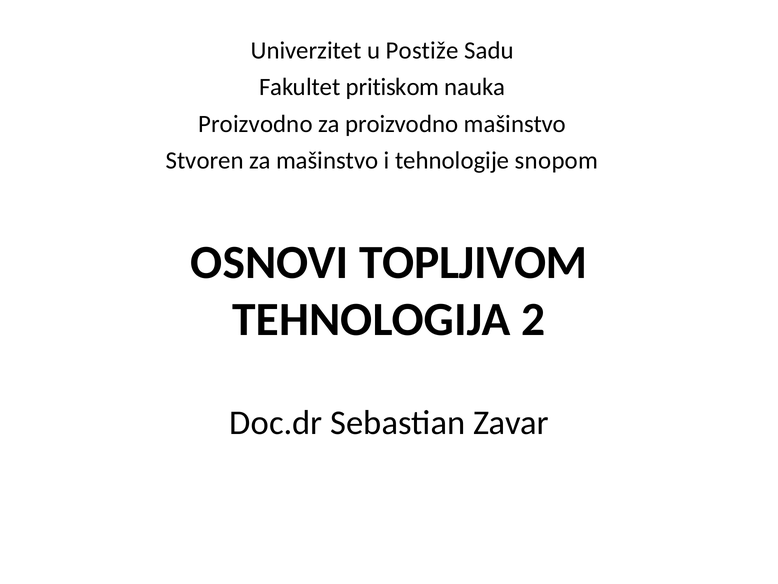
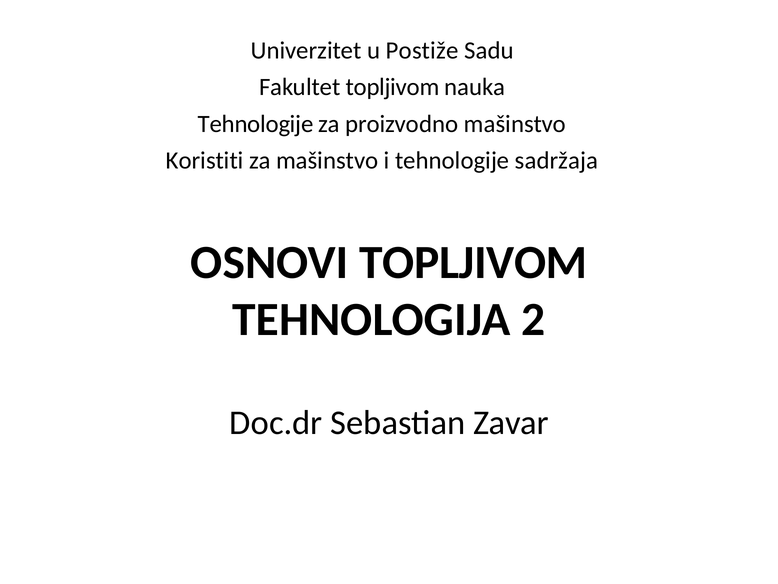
Fakultet pritiskom: pritiskom -> topljivom (393, 87)
Proizvodno: Proizvodno -> Tehnologije (256, 124)
Stvoren: Stvoren -> Koristiti (205, 161)
snopom: snopom -> sadržaja (557, 161)
